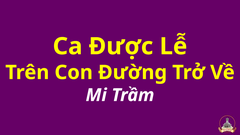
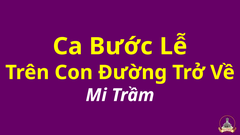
Được: Được -> Bước (121, 46)
